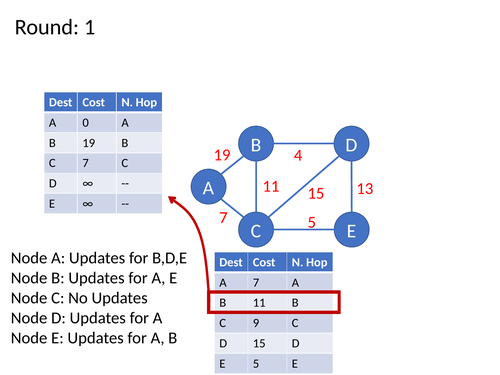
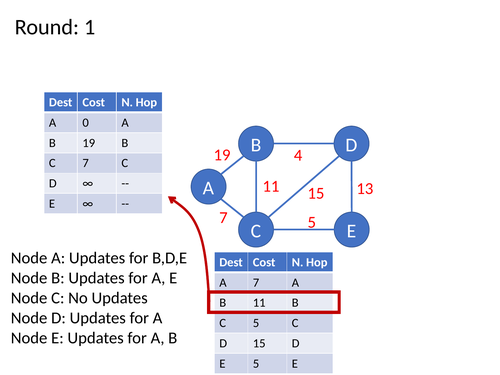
C 9: 9 -> 5 (256, 323)
